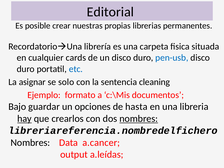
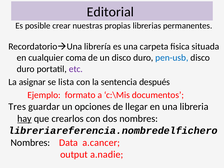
cards: cards -> coma (76, 58)
etc colour: blue -> purple (76, 69)
solo: solo -> lista (66, 82)
cleaning: cleaning -> después (155, 82)
Bajo: Bajo -> Tres (17, 107)
hasta: hasta -> llegar (136, 107)
nombres underline: present -> none (139, 119)
a.leídas: a.leídas -> a.nadie (107, 155)
